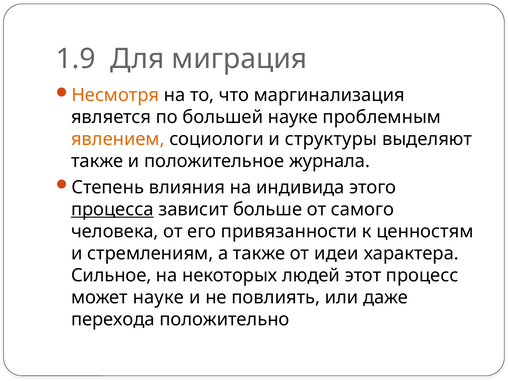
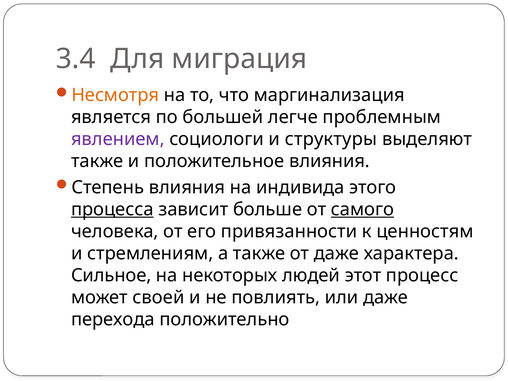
1.9: 1.9 -> 3.4 (76, 59)
большей науке: науке -> легче (293, 117)
явлением colour: orange -> purple (118, 139)
положительное журнала: журнала -> влияния (329, 161)
самого underline: none -> present (362, 209)
от идеи: идеи -> даже (337, 253)
может науке: науке -> своей (158, 297)
